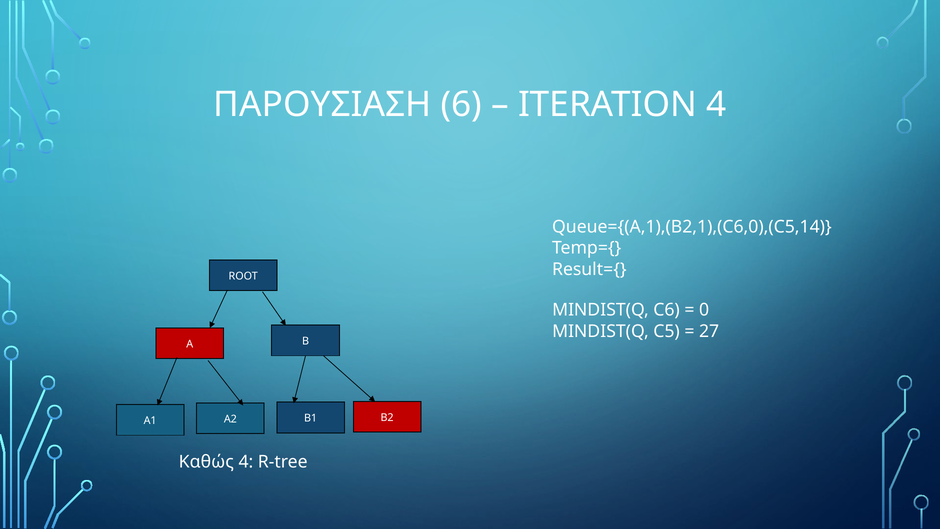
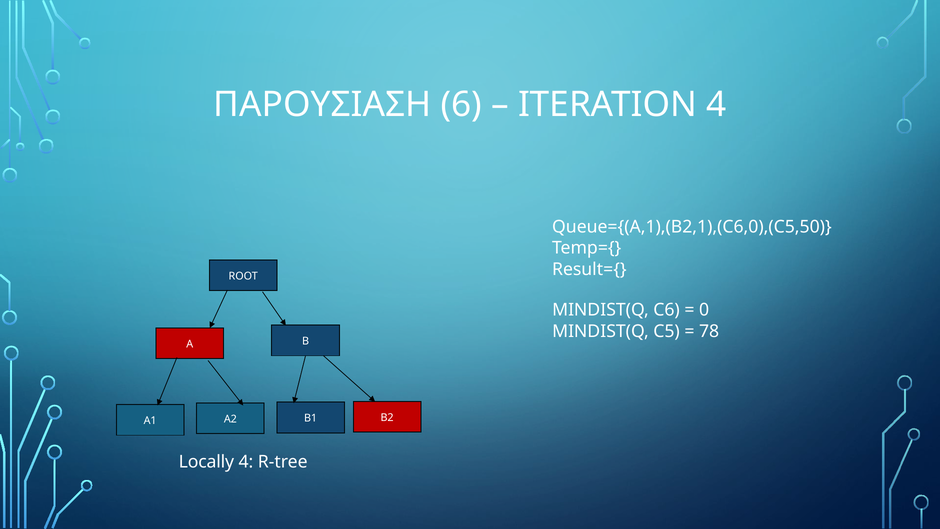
Queue={(A,1),(B2,1),(C6,0),(C5,14: Queue={(A,1),(B2,1),(C6,0),(C5,14 -> Queue={(A,1),(B2,1),(C6,0),(C5,50 (692, 227)
27: 27 -> 78 (709, 331)
Καθώς: Καθώς -> Locally (206, 462)
